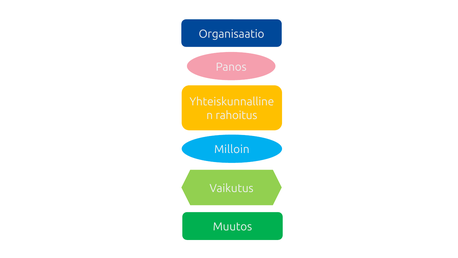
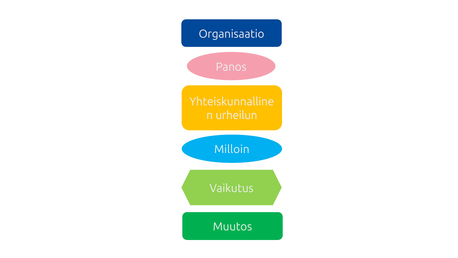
rahoitus: rahoitus -> urheilun (236, 115)
